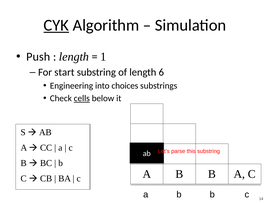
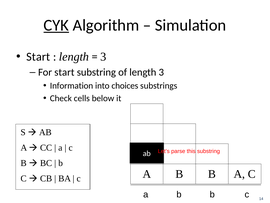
Push: Push -> Start (38, 57)
1: 1 -> 3 (103, 57)
length 6: 6 -> 3 (161, 72)
Engineering: Engineering -> Information (72, 86)
cells underline: present -> none (82, 98)
